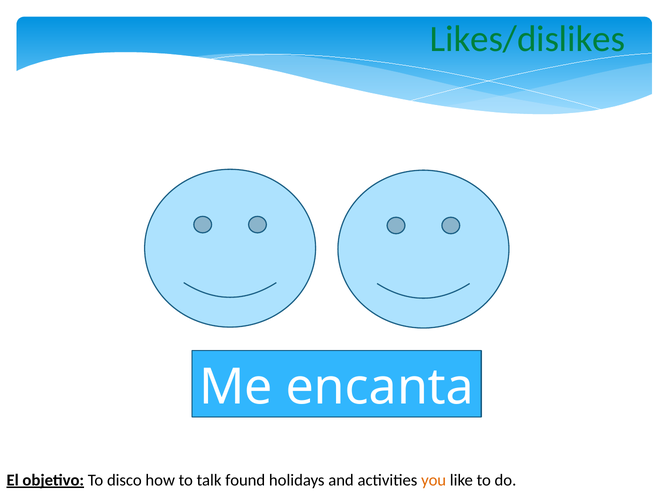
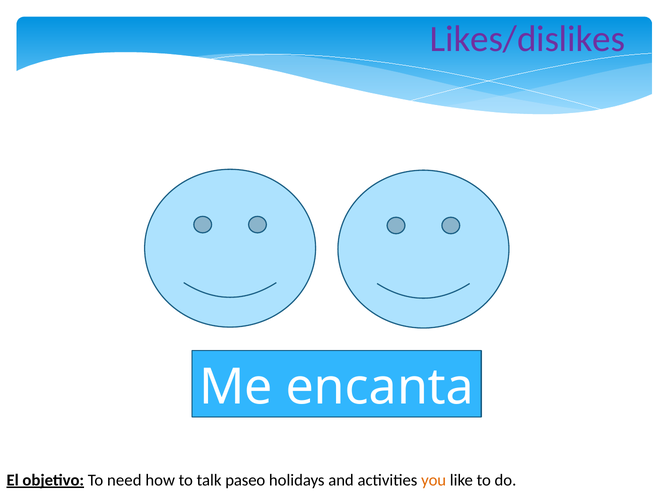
Likes/dislikes colour: green -> purple (528, 39)
disco: disco -> need (124, 480)
found: found -> paseo (245, 480)
